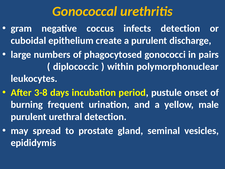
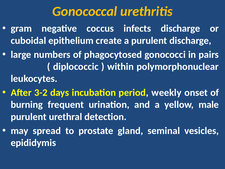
infects detection: detection -> discharge (180, 28)
3-8: 3-8 -> 3-2 (41, 93)
pustule: pustule -> weekly (166, 93)
